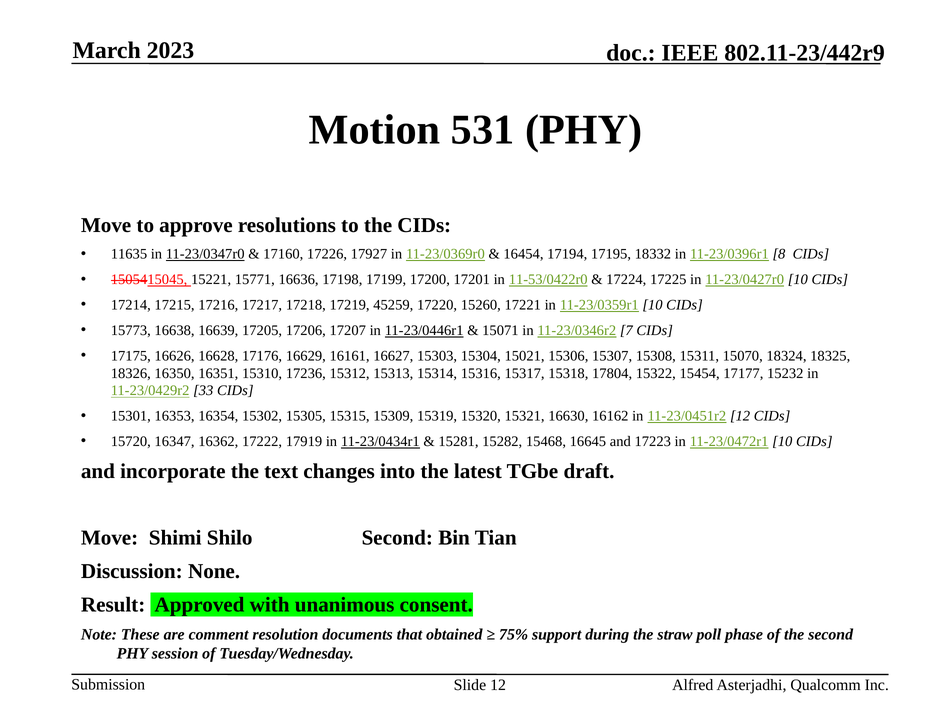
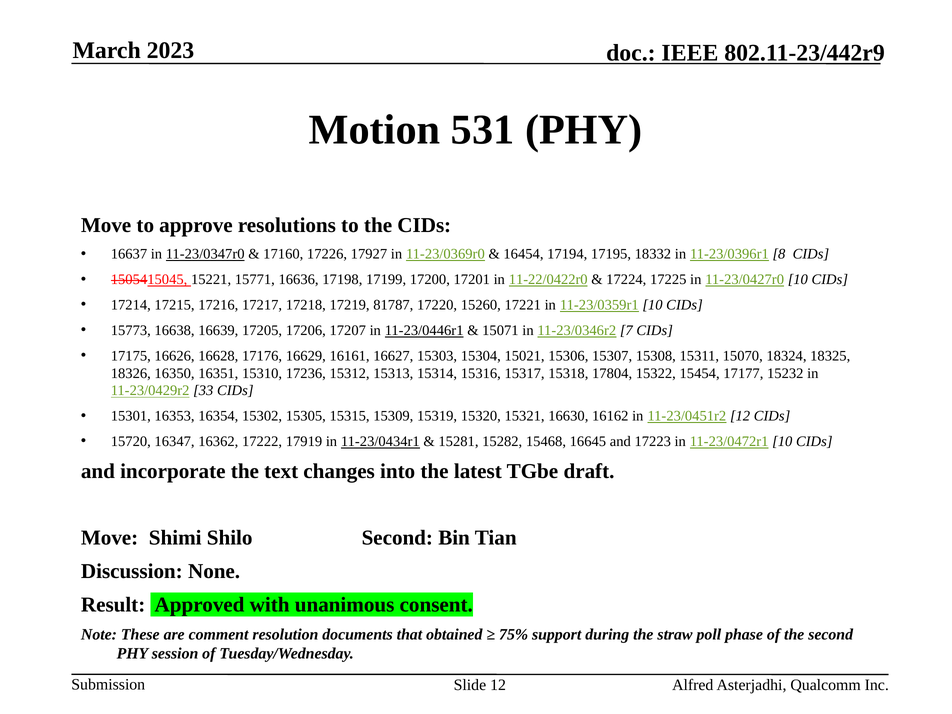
11635: 11635 -> 16637 (129, 254)
11-53/0422r0: 11-53/0422r0 -> 11-22/0422r0 (548, 280)
45259: 45259 -> 81787 (393, 305)
